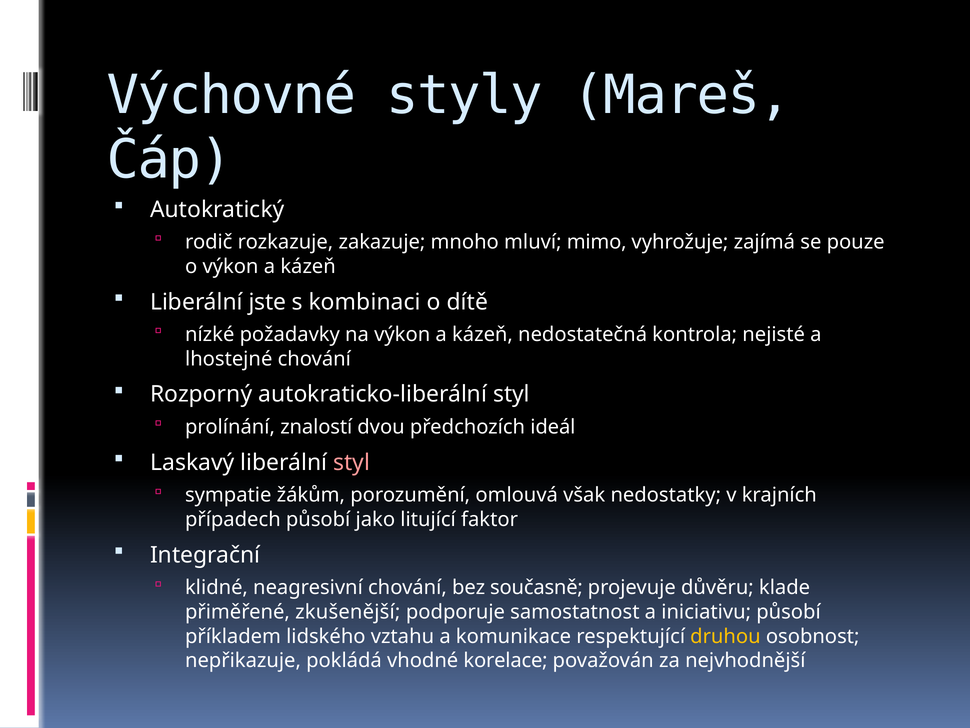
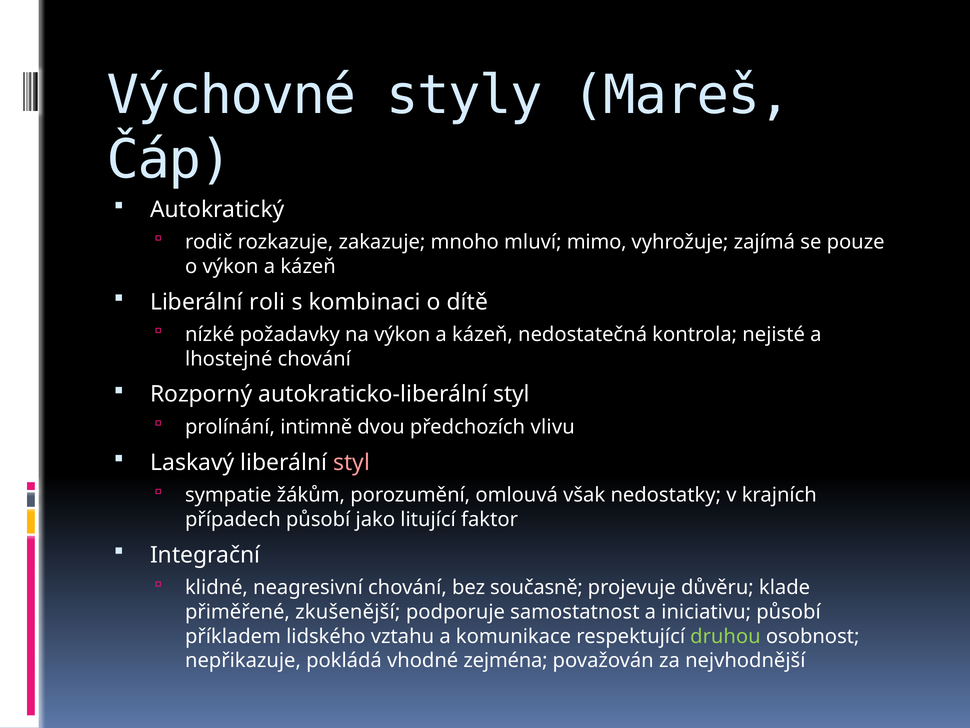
jste: jste -> roli (267, 302)
znalostí: znalostí -> intimně (316, 427)
ideál: ideál -> vlivu (553, 427)
druhou colour: yellow -> light green (725, 636)
korelace: korelace -> zejména (506, 660)
